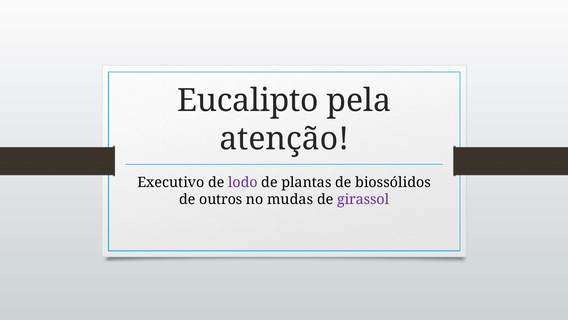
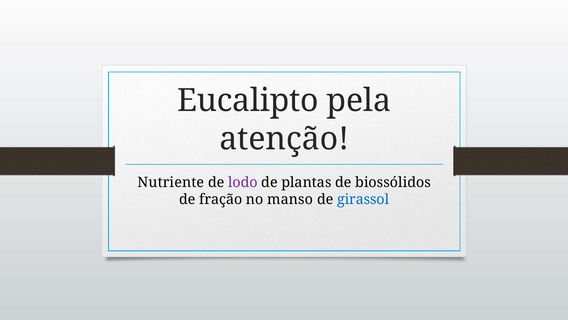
Executivo: Executivo -> Nutriente (171, 182)
outros: outros -> fração (221, 199)
mudas: mudas -> manso (290, 199)
girassol colour: purple -> blue (363, 199)
